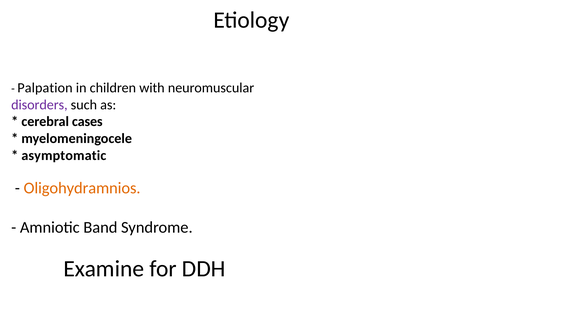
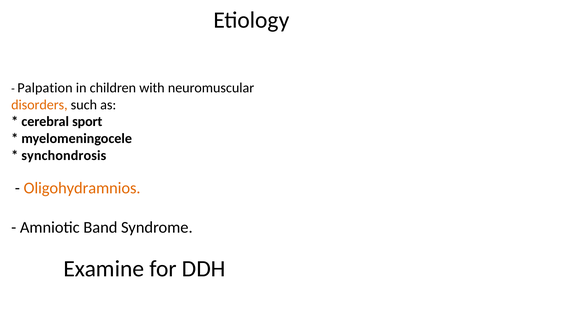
disorders colour: purple -> orange (39, 105)
cases: cases -> sport (87, 122)
asymptomatic: asymptomatic -> synchondrosis (64, 156)
